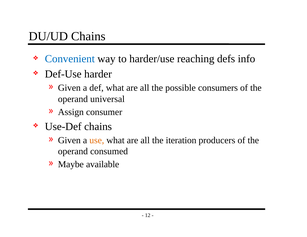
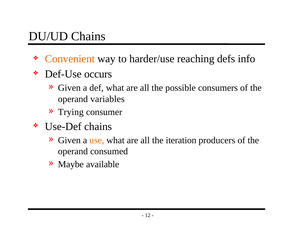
Convenient colour: blue -> orange (70, 59)
harder: harder -> occurs (98, 74)
universal: universal -> variables (107, 99)
Assign: Assign -> Trying (71, 112)
